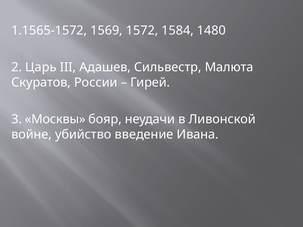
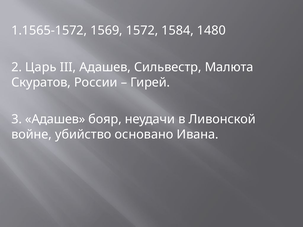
3 Москвы: Москвы -> Адашев (55, 119)
введение: введение -> основано (144, 135)
